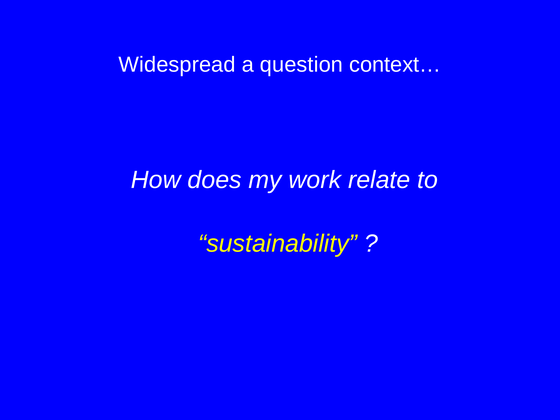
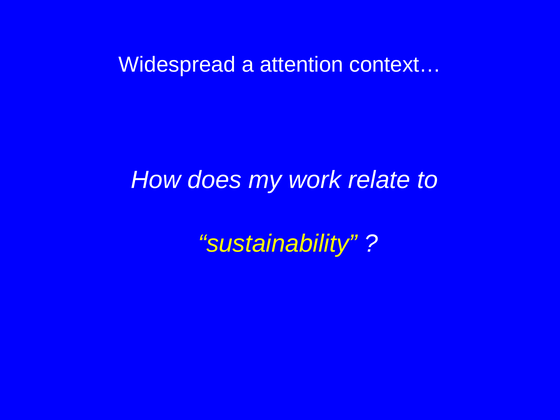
question: question -> attention (302, 64)
